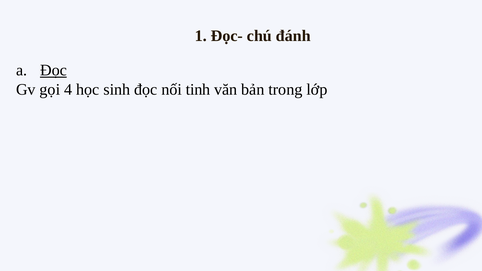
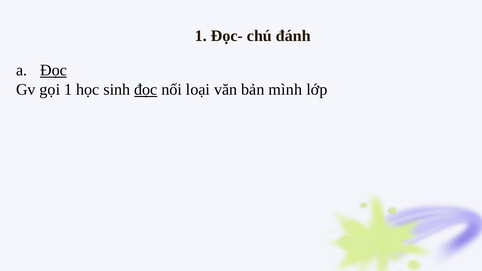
gọi 4: 4 -> 1 (68, 90)
đọc underline: none -> present (146, 90)
tinh: tinh -> loại (198, 90)
trong: trong -> mình (285, 90)
